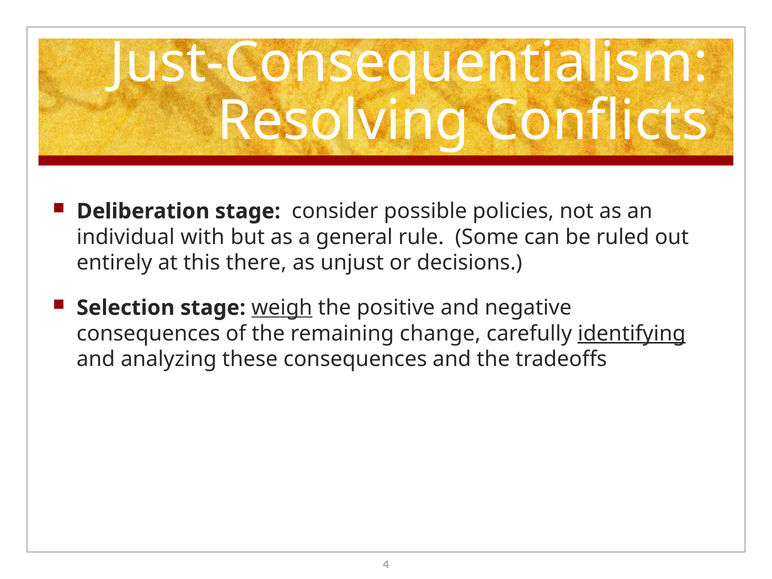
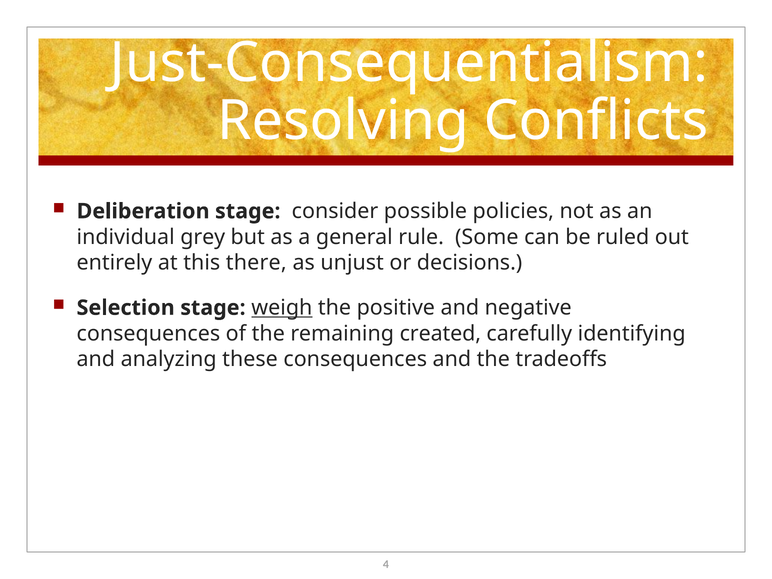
with: with -> grey (203, 237)
change: change -> created (440, 334)
identifying underline: present -> none (632, 334)
